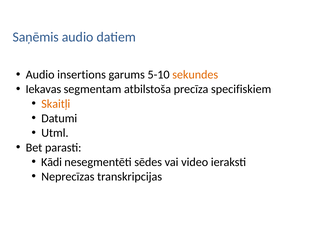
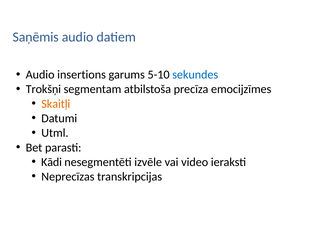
sekundes colour: orange -> blue (195, 74)
Iekavas: Iekavas -> Trokšņi (43, 89)
specifiskiem: specifiskiem -> emocijzīmes (241, 89)
sēdes: sēdes -> izvēle (148, 162)
